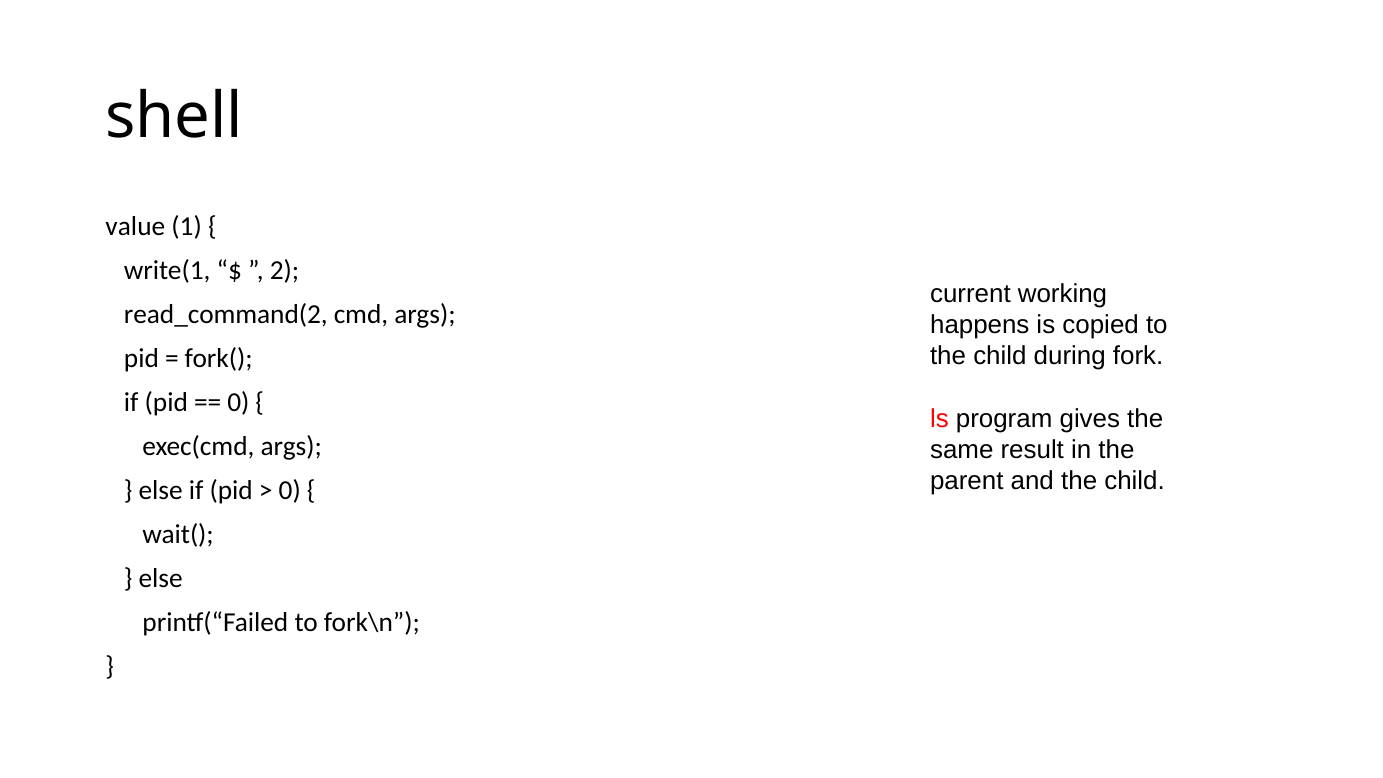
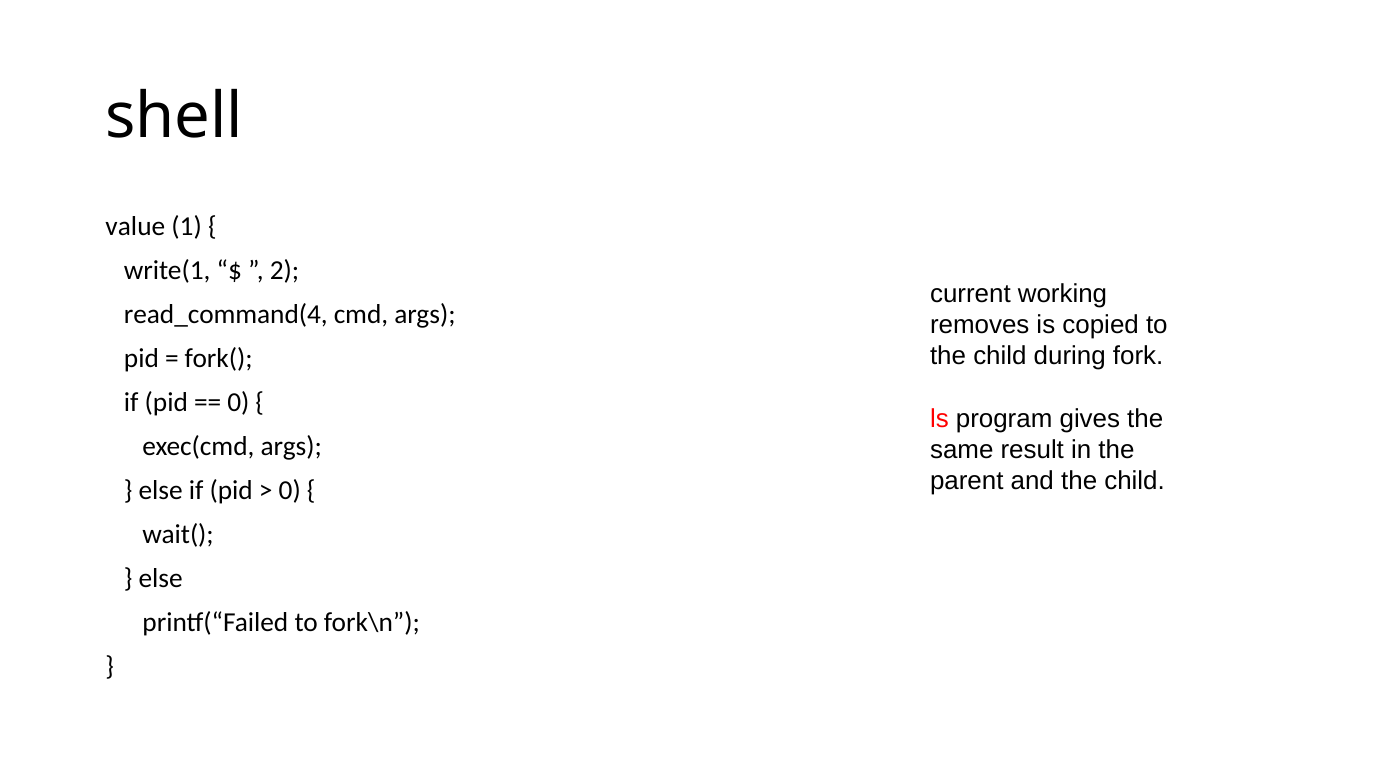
read_command(2: read_command(2 -> read_command(4 (226, 315)
happens: happens -> removes (980, 325)
